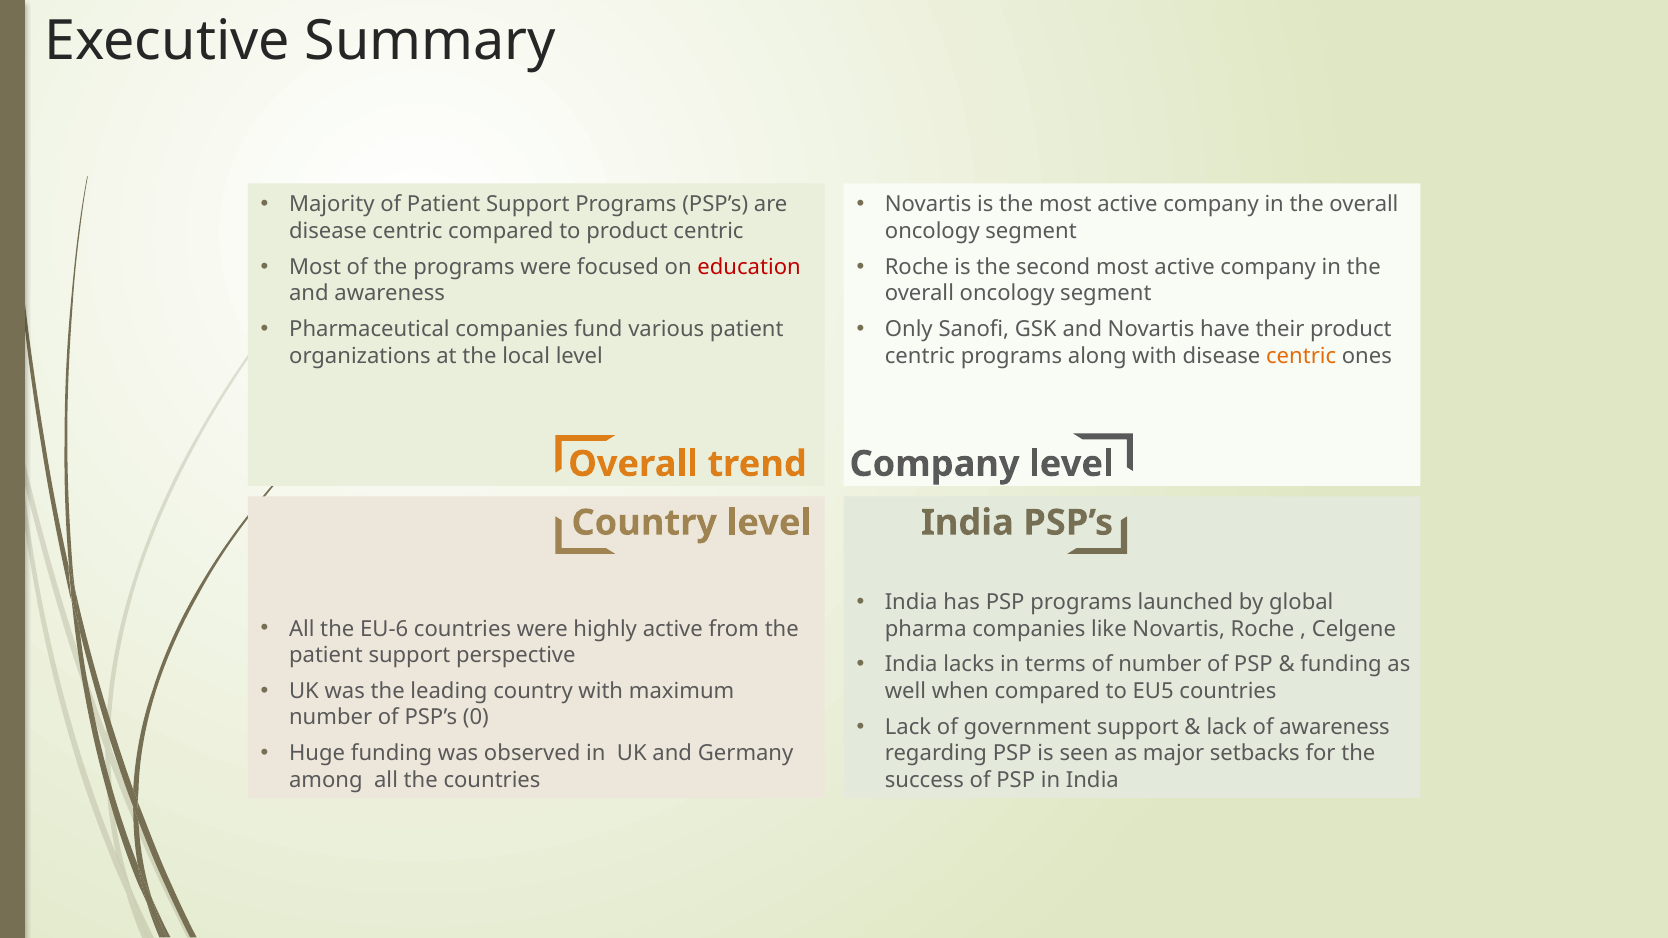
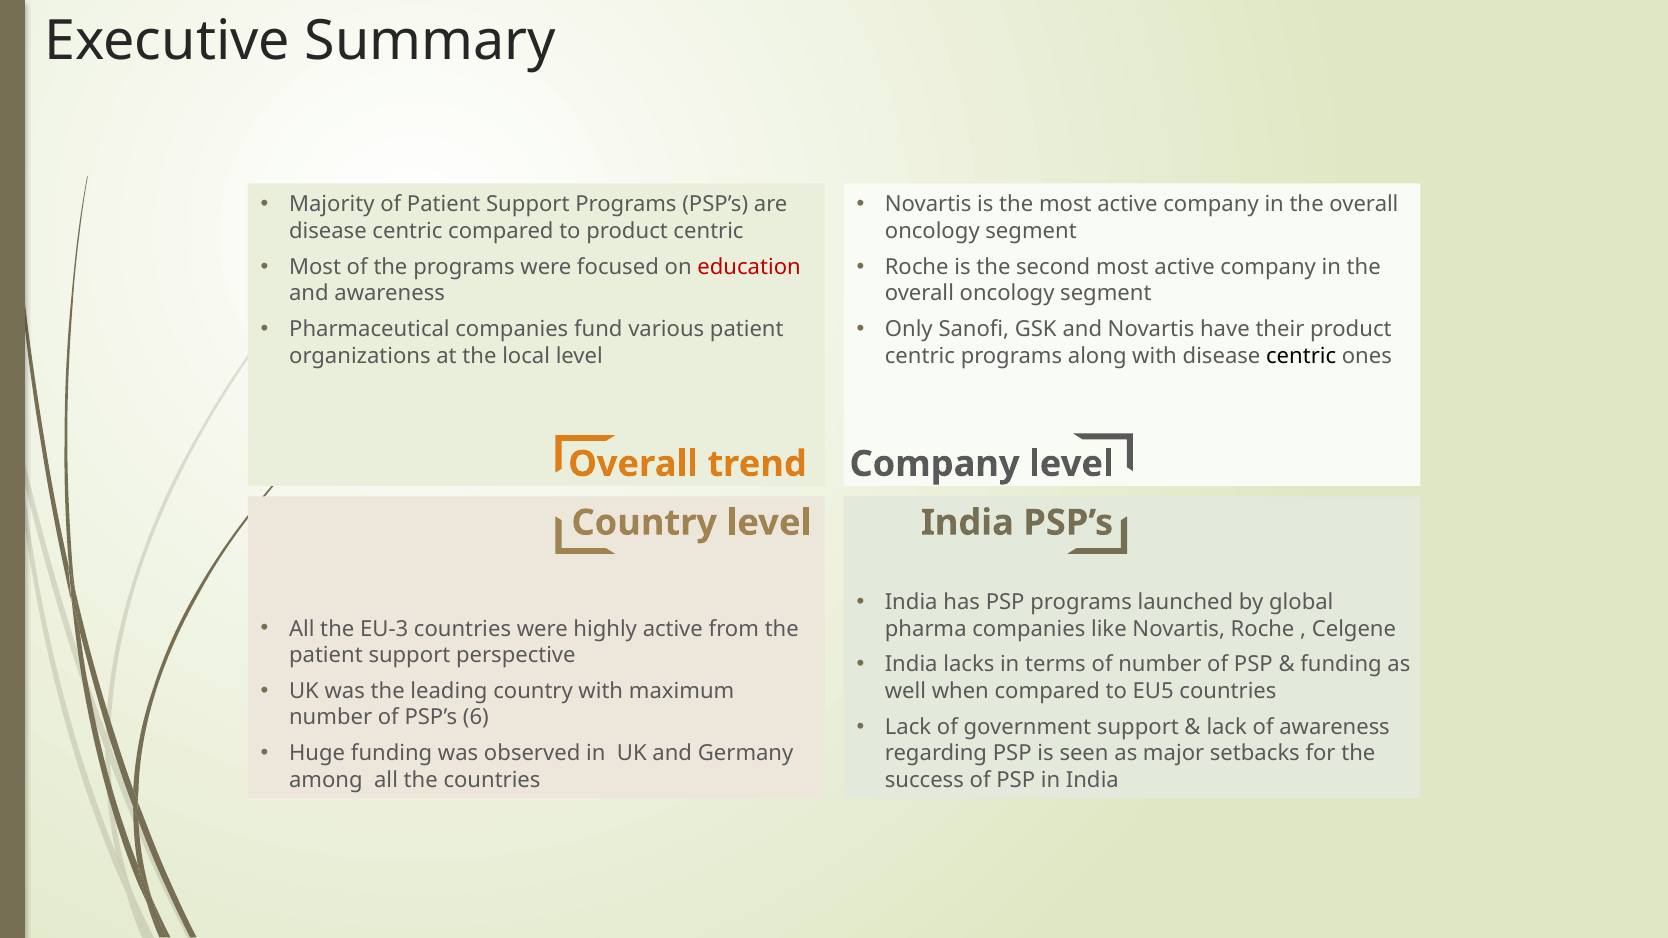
centric colour: orange -> black (1301, 356)
EU-6: EU-6 -> EU-3 (384, 629)
0: 0 -> 6 (476, 718)
